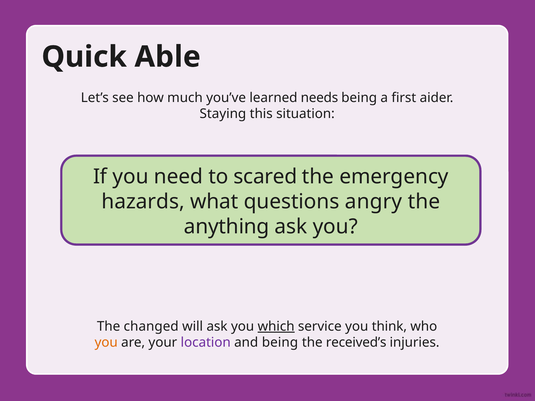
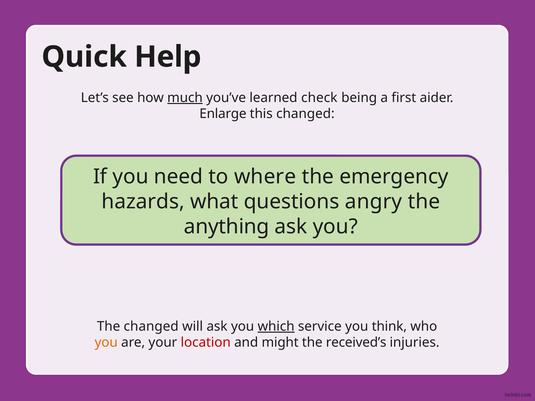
Able: Able -> Help (168, 57)
much underline: none -> present (185, 98)
needs: needs -> check (319, 98)
Staying: Staying -> Enlarge (223, 114)
this situation: situation -> changed (305, 114)
scared: scared -> where (265, 177)
location colour: purple -> red (206, 343)
and being: being -> might (280, 343)
